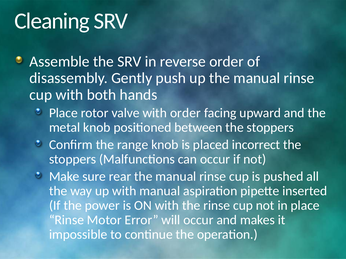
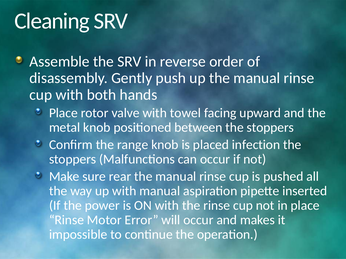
with order: order -> towel (185, 113)
incorrect: incorrect -> infection (256, 145)
